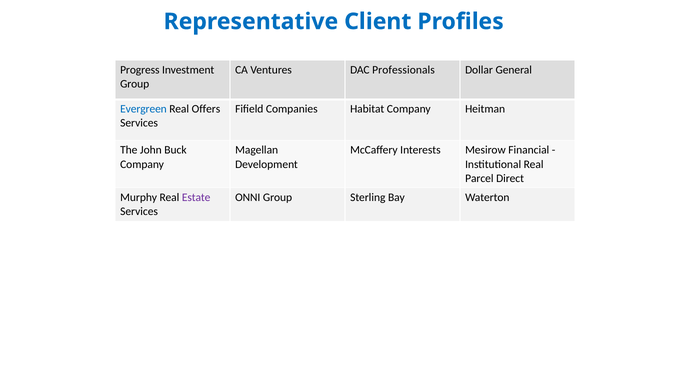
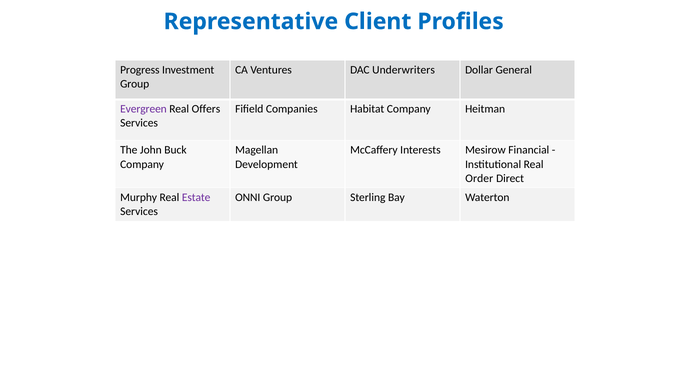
Professionals: Professionals -> Underwriters (404, 70)
Evergreen colour: blue -> purple (143, 109)
Parcel: Parcel -> Order (479, 178)
